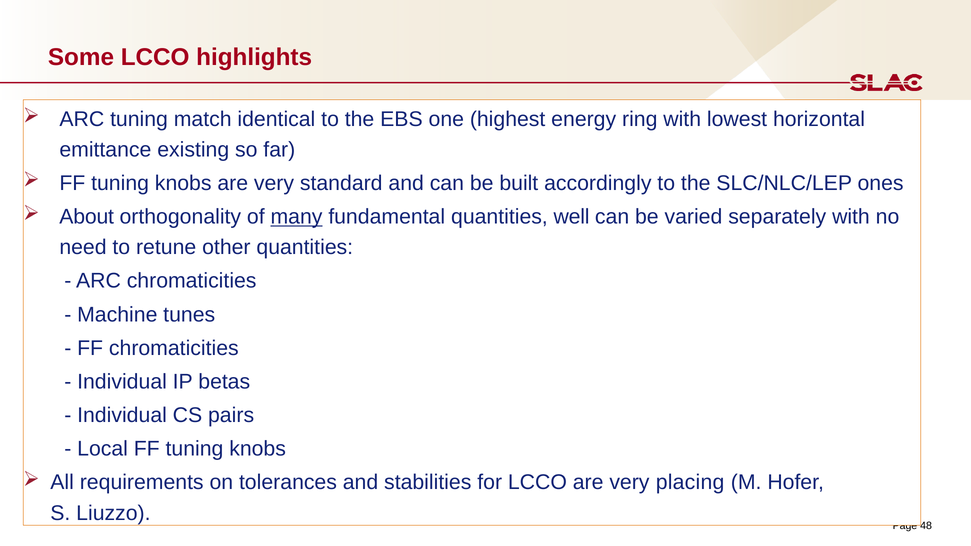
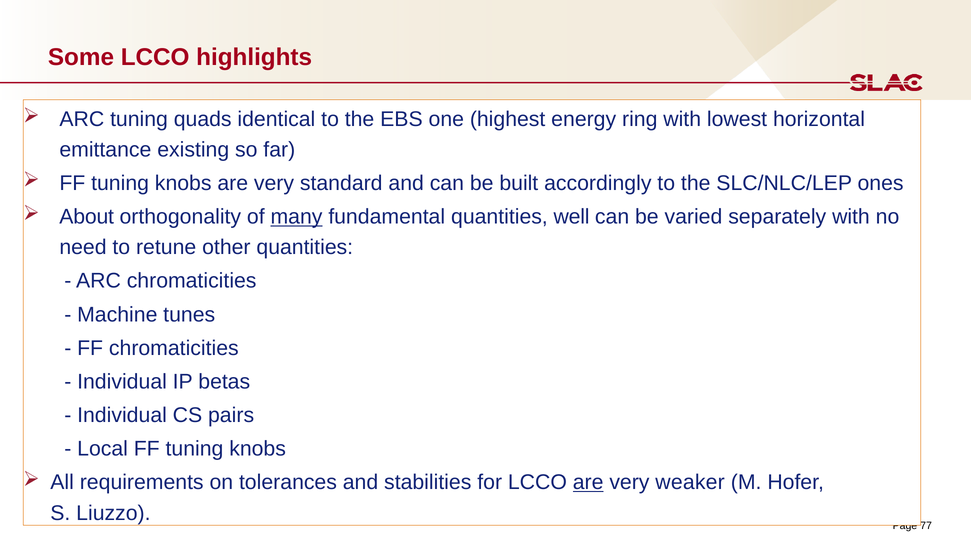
match: match -> quads (203, 119)
are underline: none -> present (588, 483)
placing: placing -> weaker (690, 483)
48: 48 -> 77 (926, 526)
